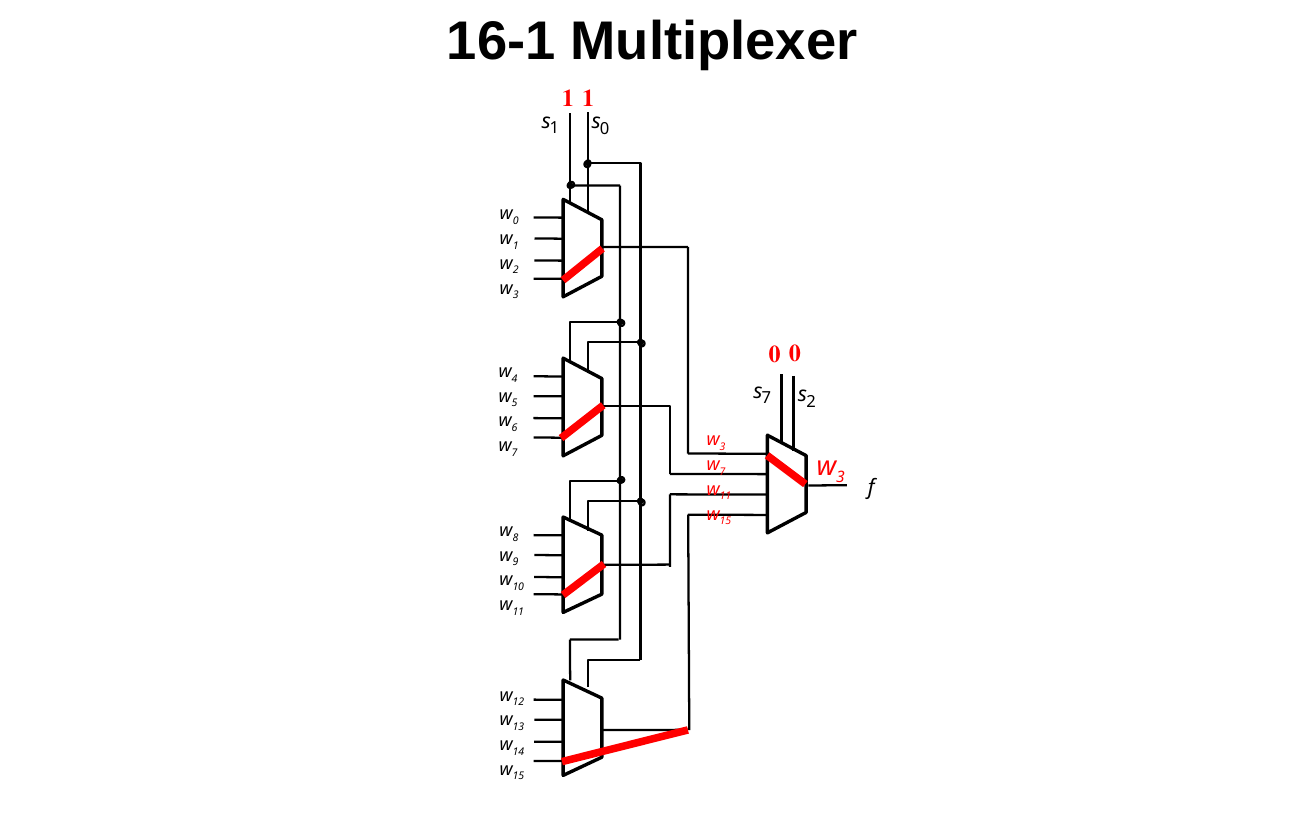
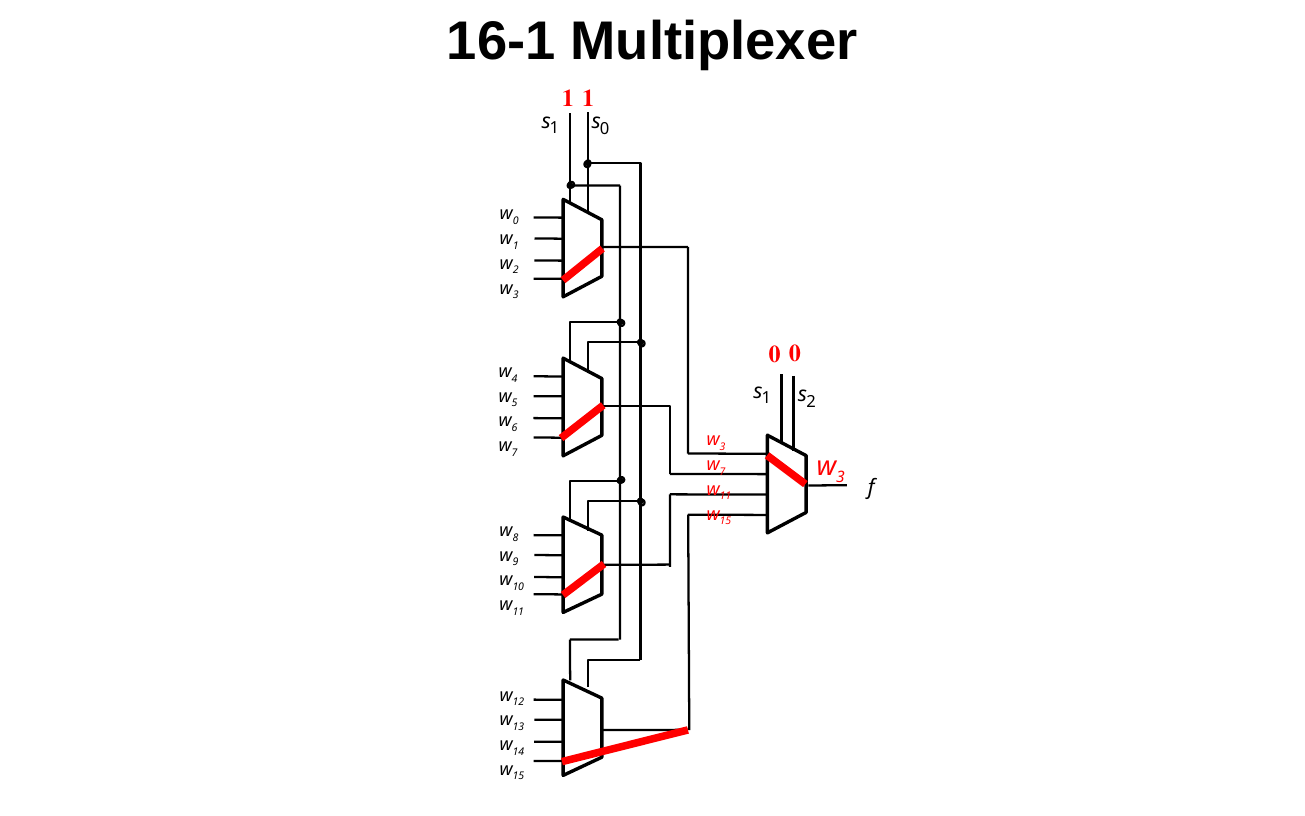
7: 7 -> 1 (766, 398)
